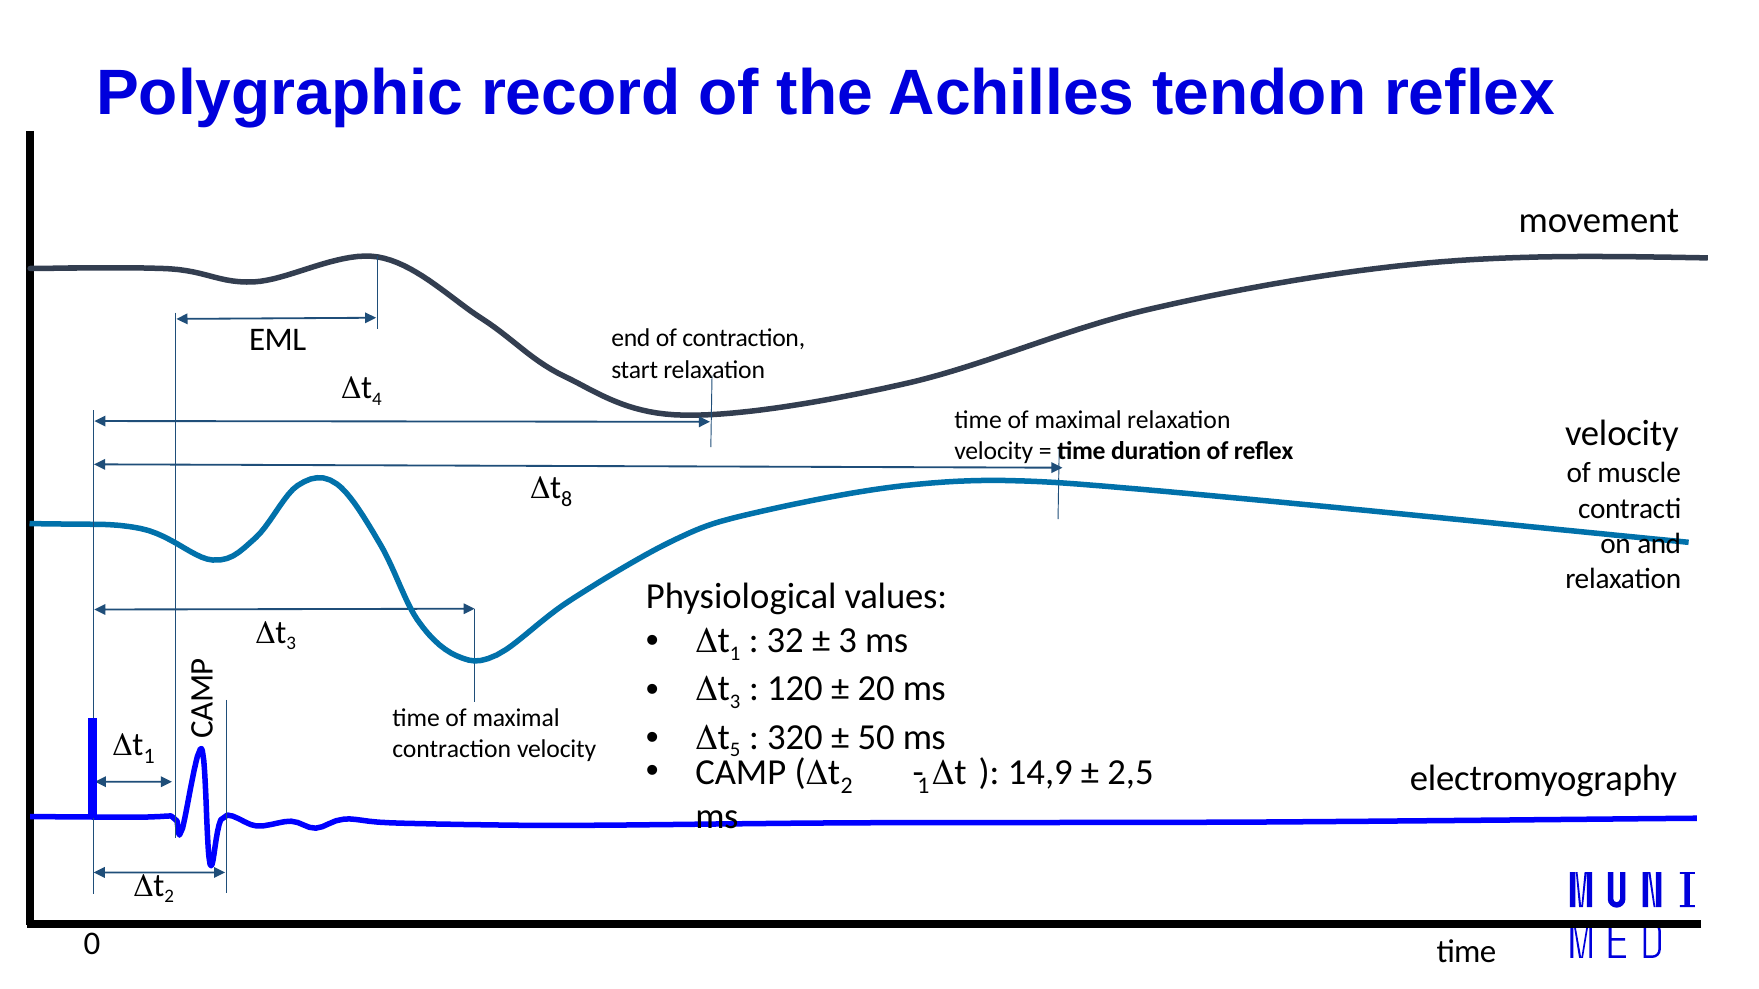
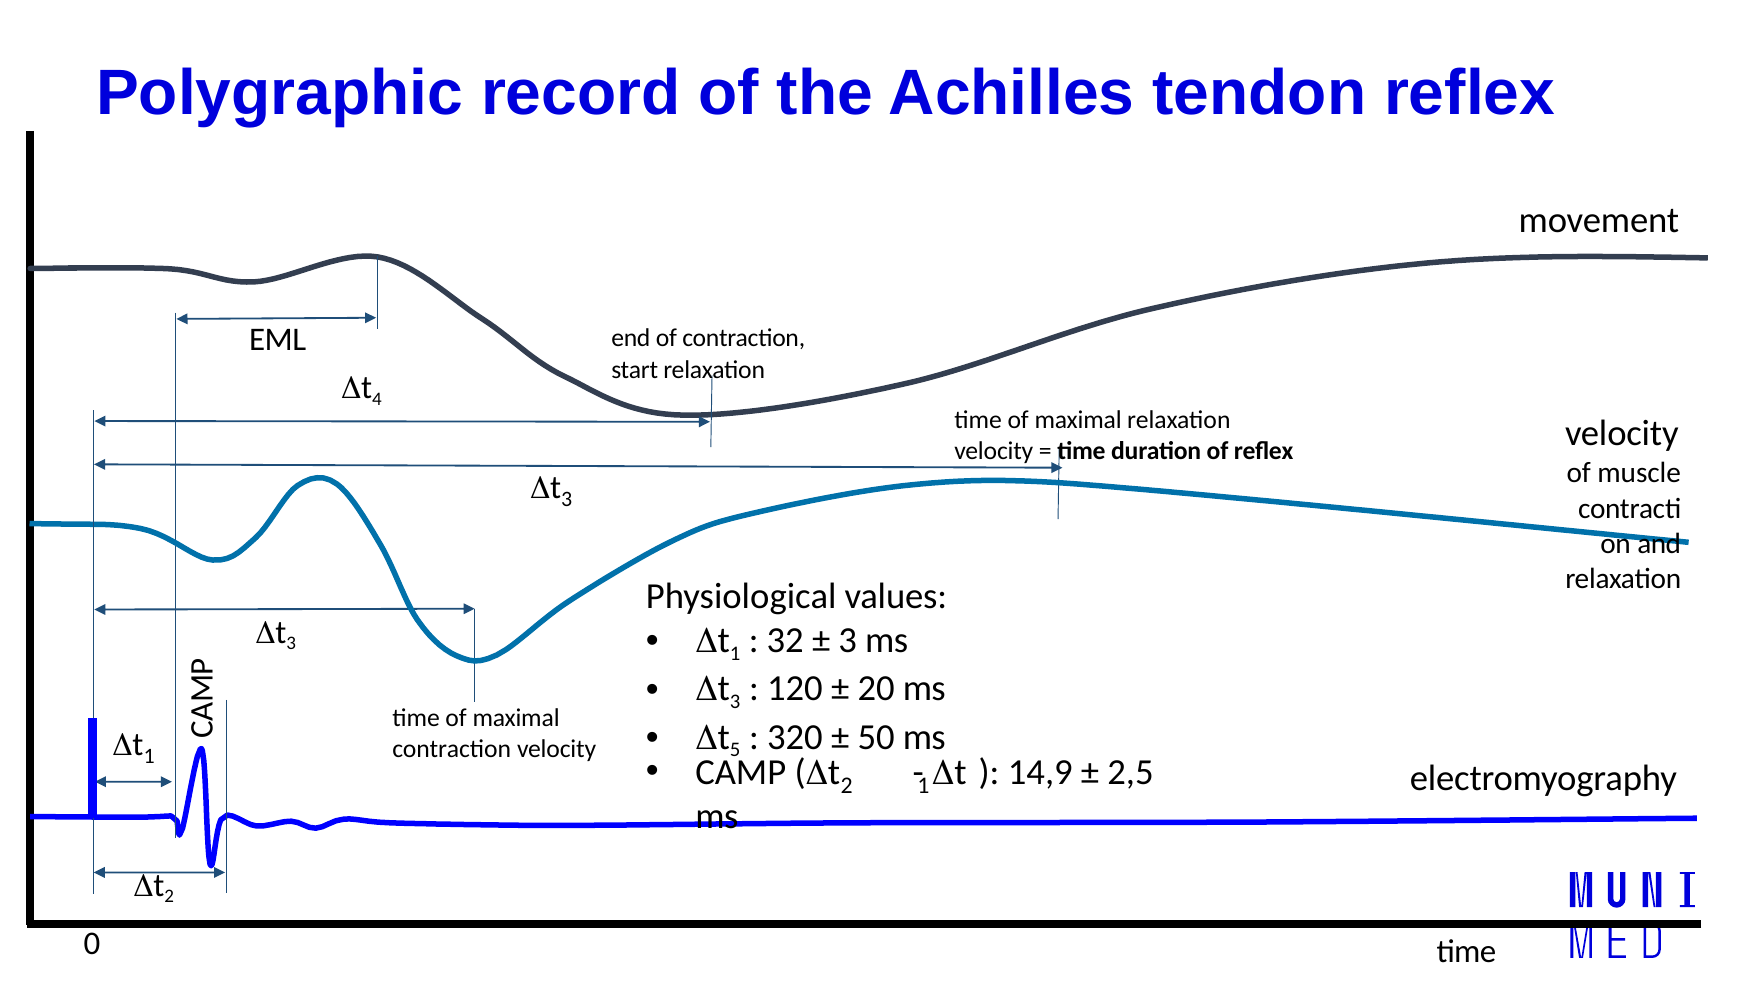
8: 8 -> 3 (567, 500)
